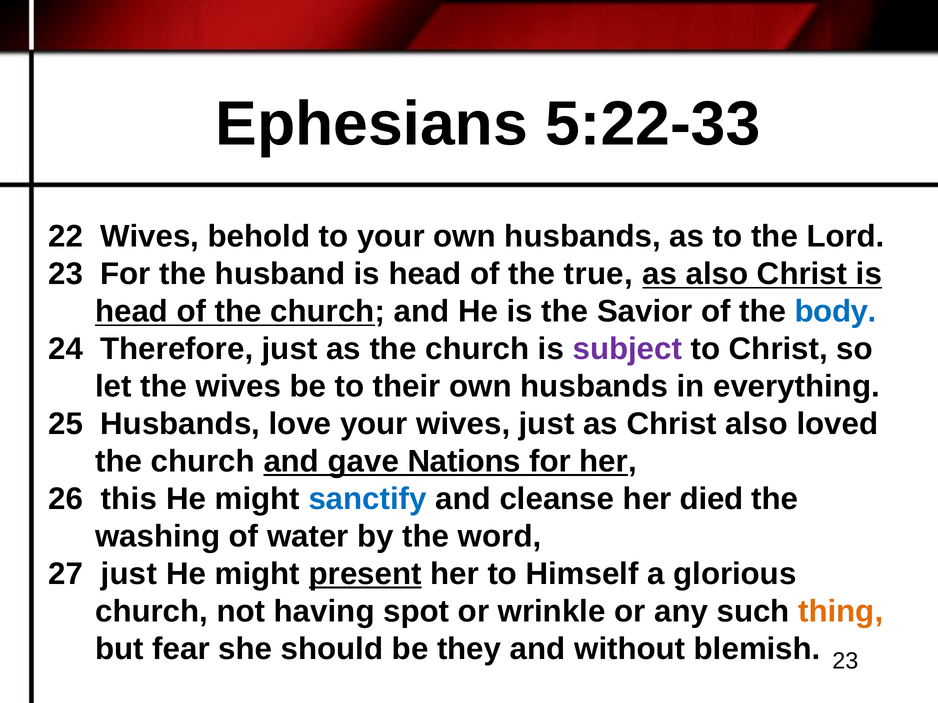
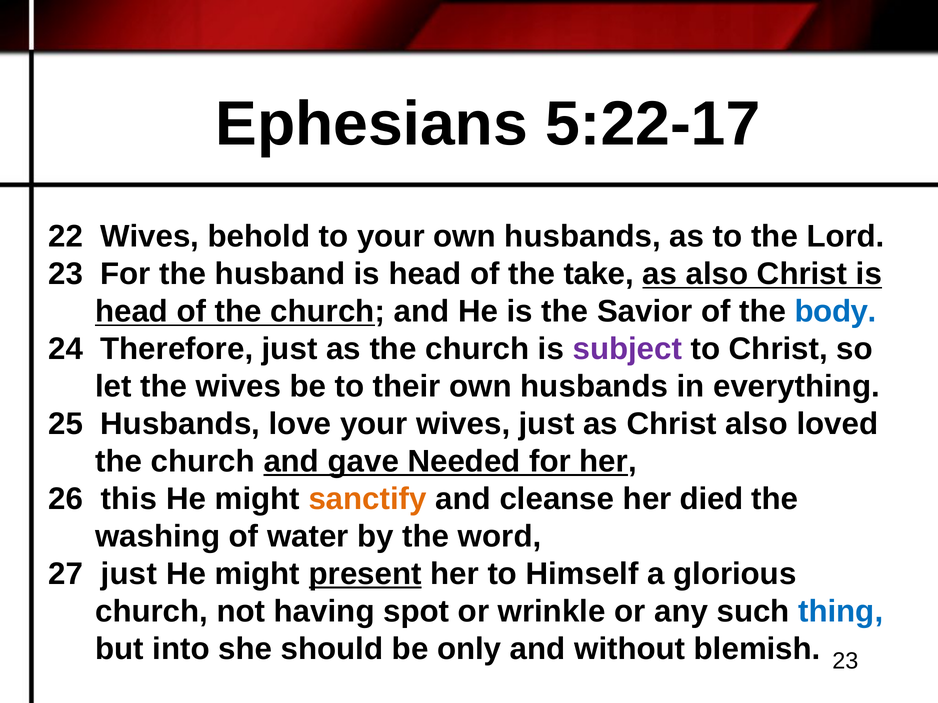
5:22-33: 5:22-33 -> 5:22-17 (653, 124)
true: true -> take (599, 274)
Nations: Nations -> Needed (464, 462)
sanctify colour: blue -> orange (368, 499)
thing colour: orange -> blue (841, 612)
fear: fear -> into (181, 649)
they: they -> only (469, 649)
